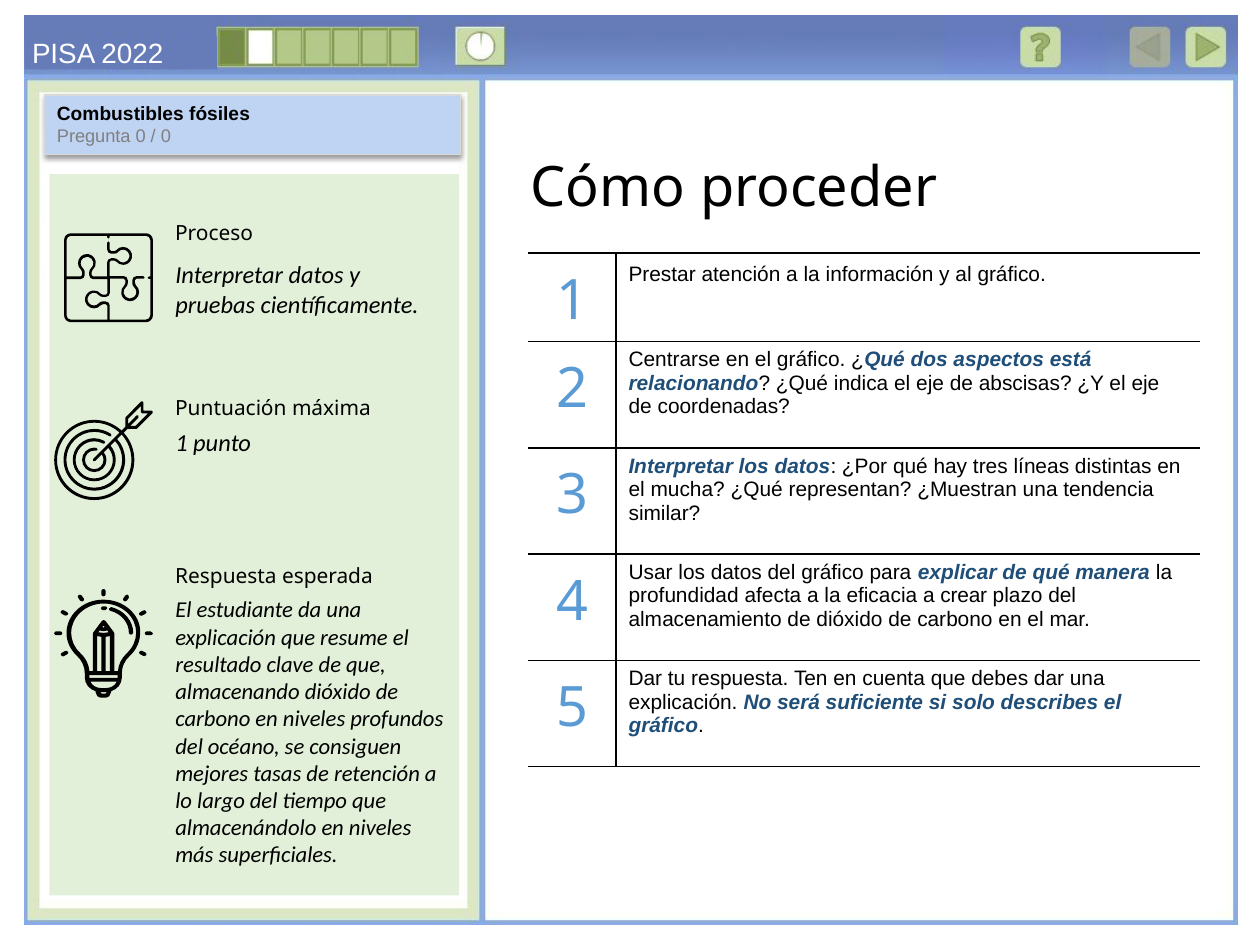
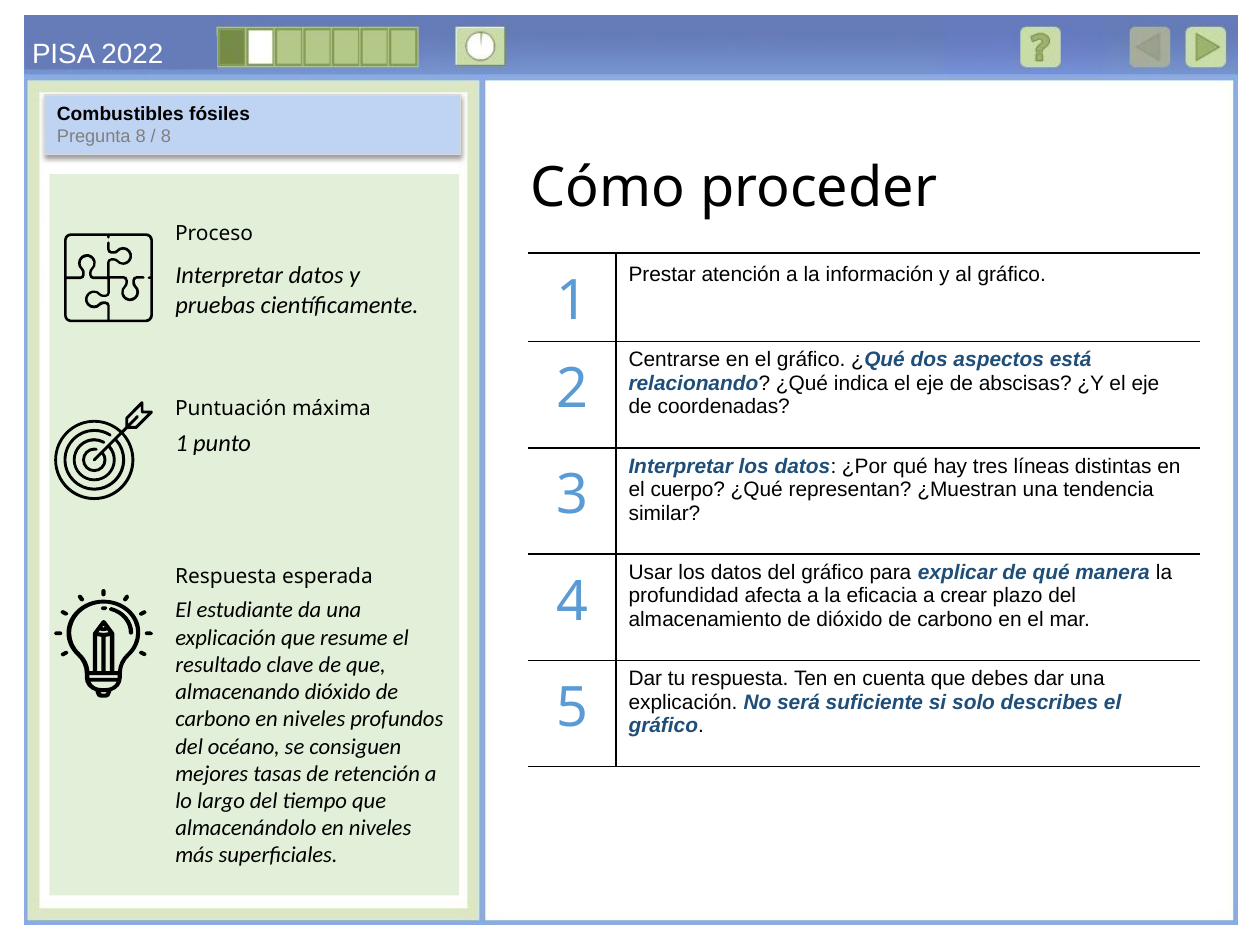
Pregunta 0: 0 -> 8 (141, 136)
0: 0 -> 8 (166, 136)
mucha: mucha -> cuerpo (688, 489)
